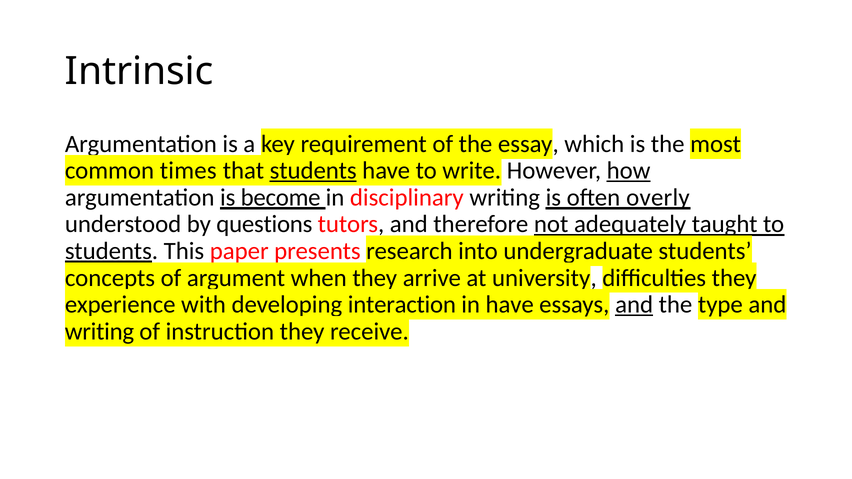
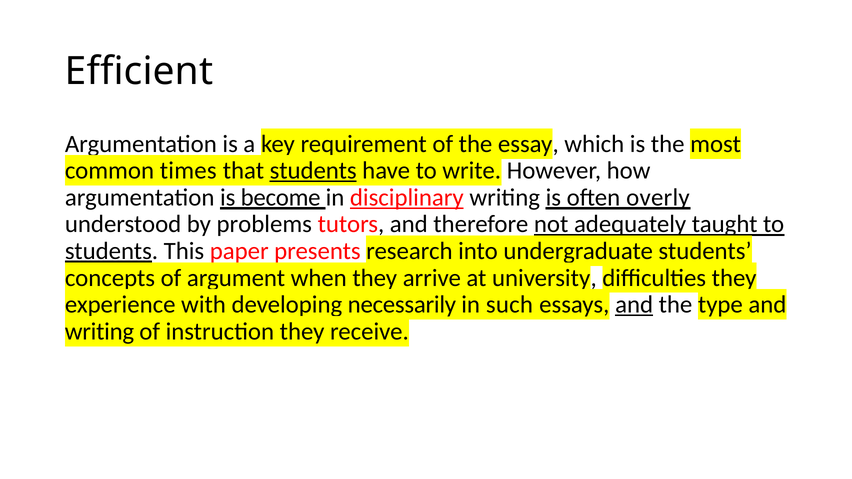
Intrinsic: Intrinsic -> Efficient (139, 72)
how underline: present -> none (629, 171)
disciplinary underline: none -> present (407, 198)
questions: questions -> problems (264, 224)
interaction: interaction -> necessarily (402, 305)
in have: have -> such (509, 305)
